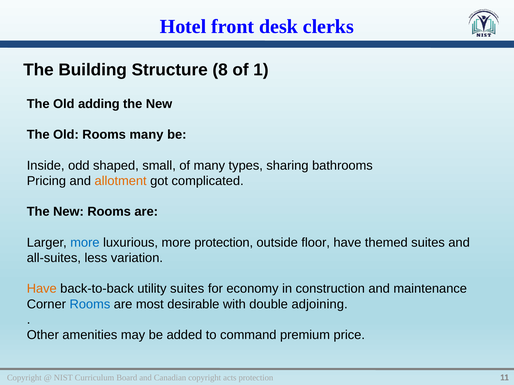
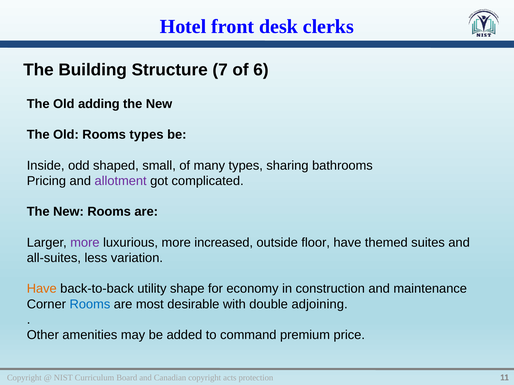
8: 8 -> 7 (220, 70)
1: 1 -> 6 (261, 70)
Rooms many: many -> types (146, 135)
allotment colour: orange -> purple (121, 181)
more colour: blue -> purple (85, 243)
more protection: protection -> increased (224, 243)
utility suites: suites -> shape (187, 289)
